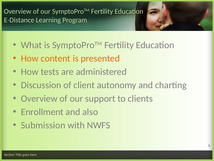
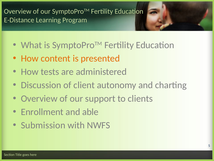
also: also -> able (90, 112)
